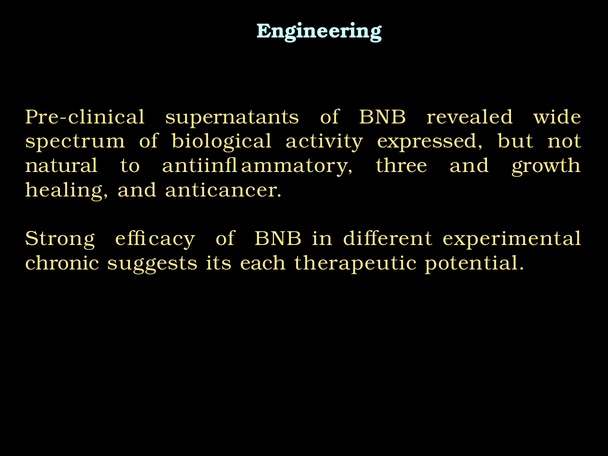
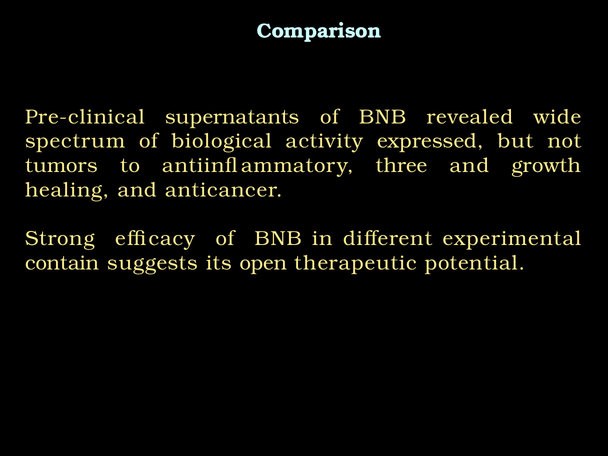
Engineering: Engineering -> Comparison (319, 31)
natural: natural -> tumors (61, 166)
chronic: chronic -> contain (62, 263)
each: each -> open (263, 263)
